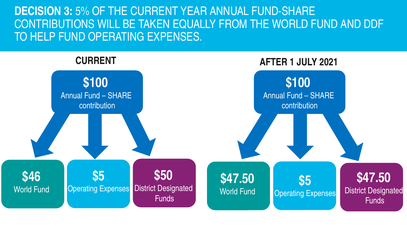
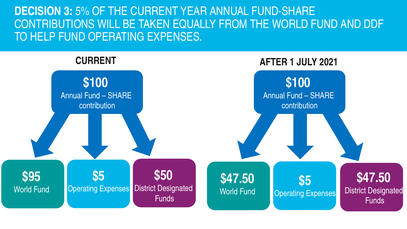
$46: $46 -> $95 (31, 177)
